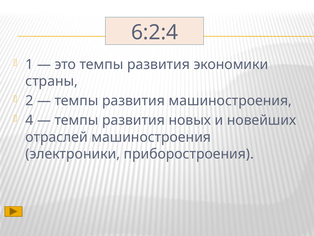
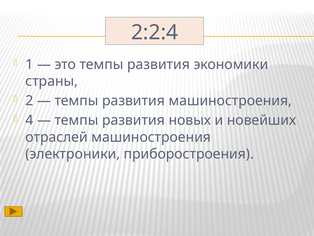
6:2:4: 6:2:4 -> 2:2:4 (155, 32)
